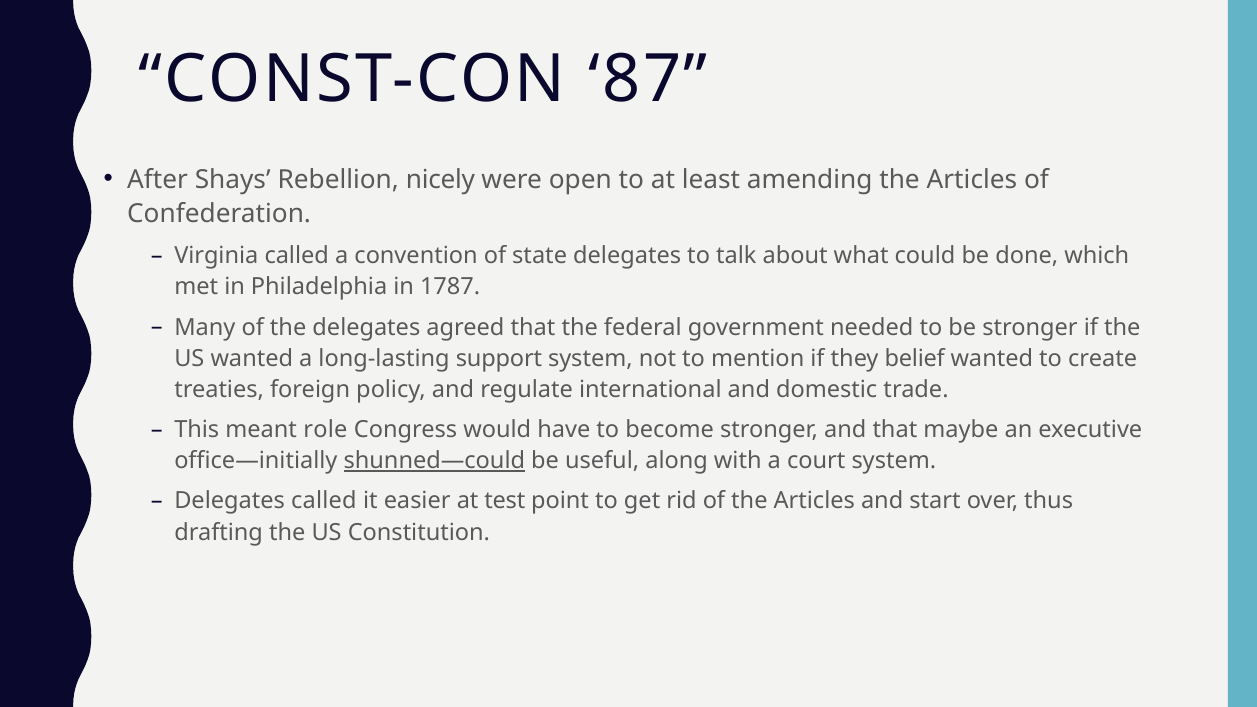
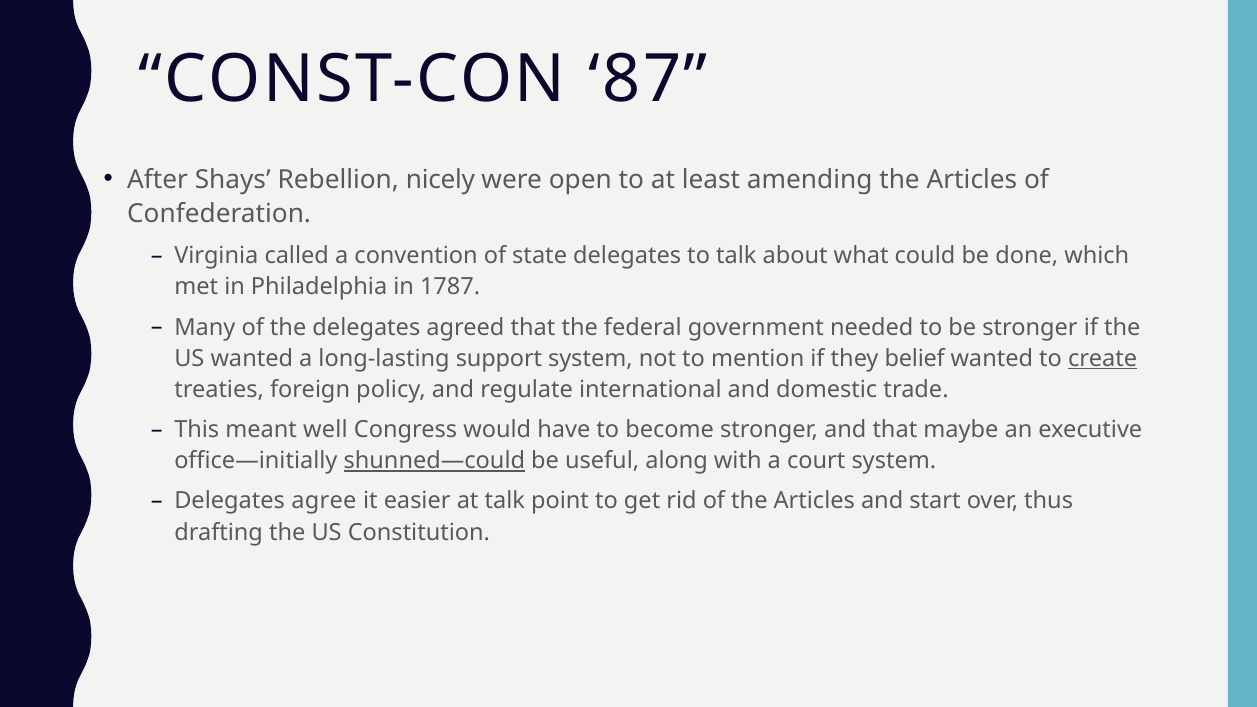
create underline: none -> present (1103, 358)
role: role -> well (325, 430)
Delegates called: called -> agree (324, 501)
at test: test -> talk (505, 501)
